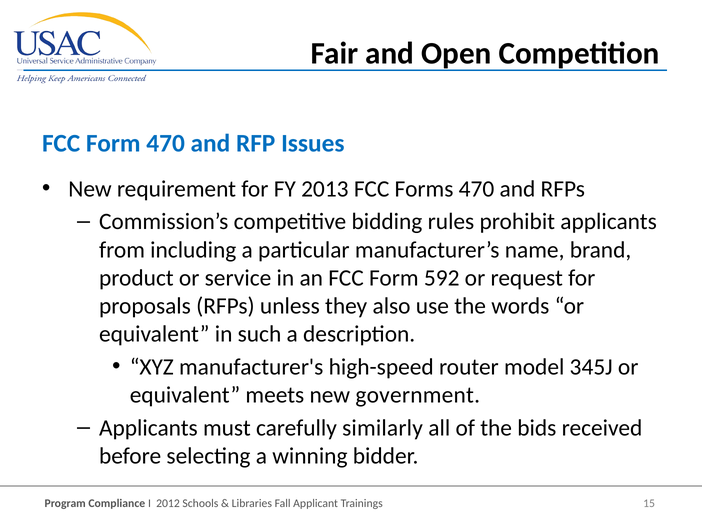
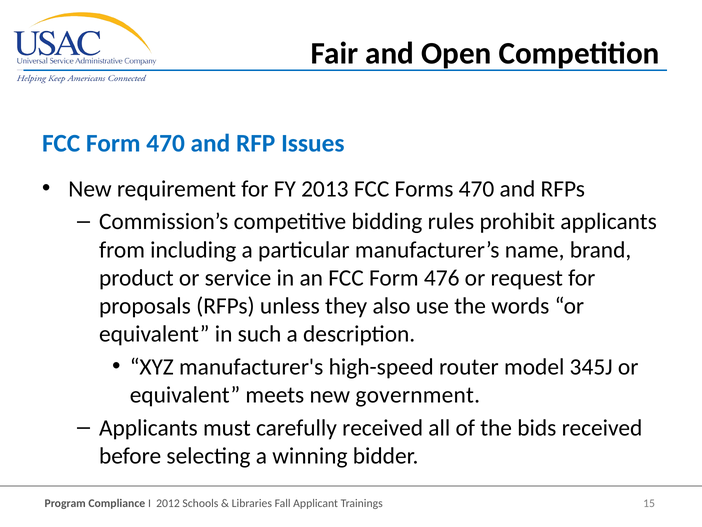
592: 592 -> 476 (442, 278)
carefully similarly: similarly -> received (383, 427)
